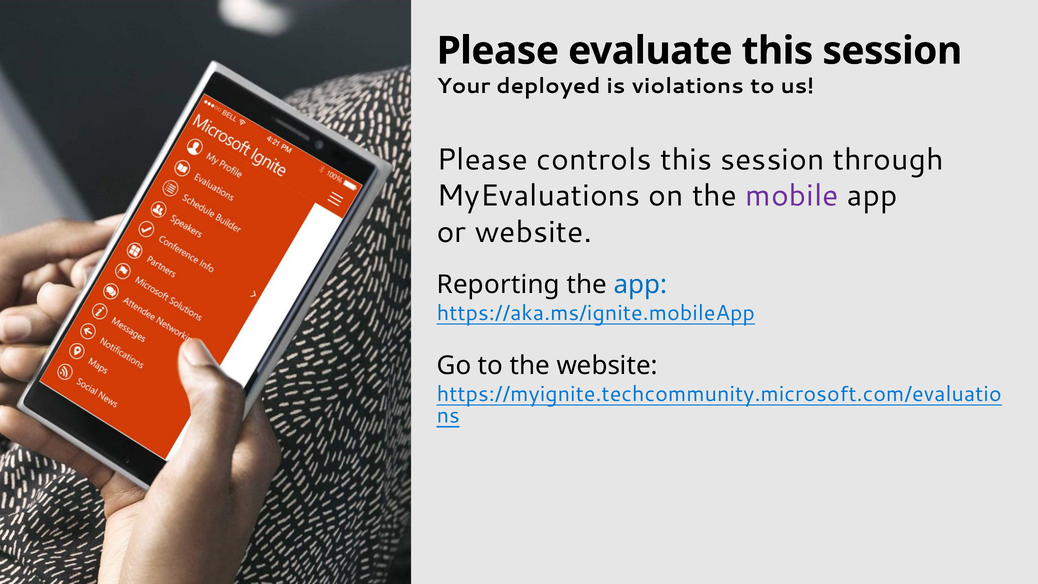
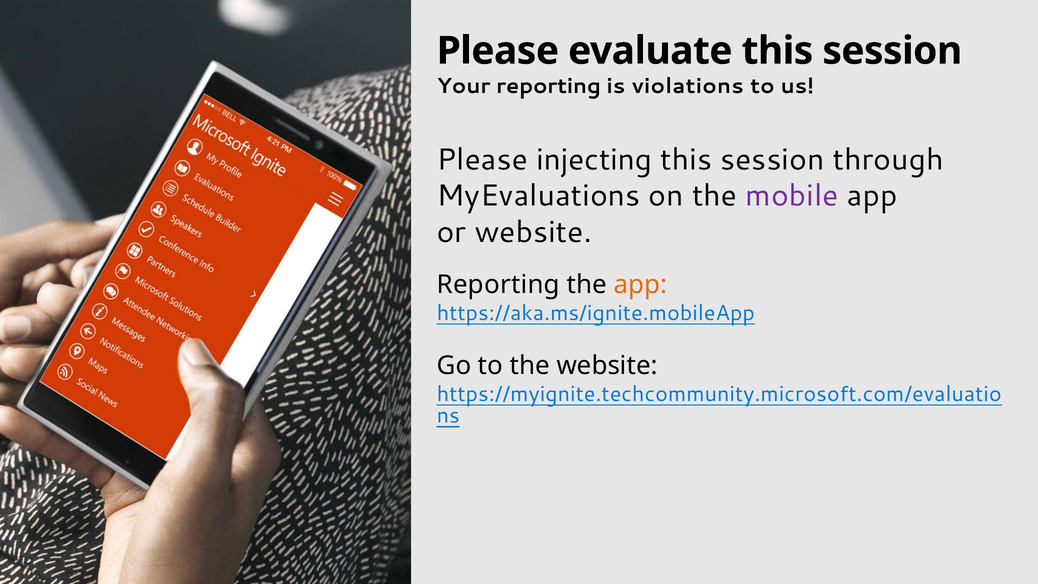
Your deployed: deployed -> reporting (549, 86)
controls: controls -> injecting (594, 160)
app colour: blue -> orange (640, 285)
